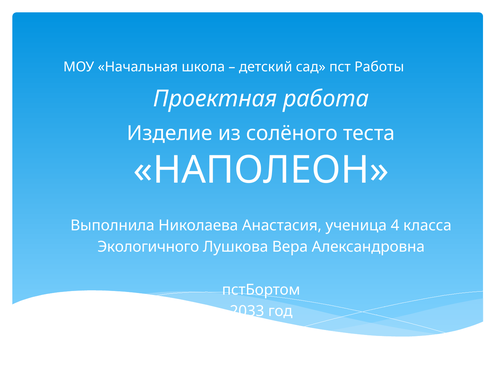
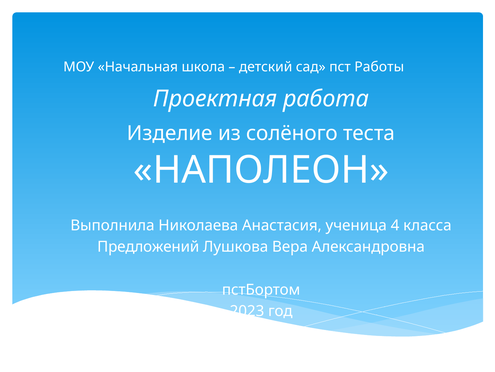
Экологичного: Экологичного -> Предложений (148, 246)
2033: 2033 -> 2023 (247, 311)
